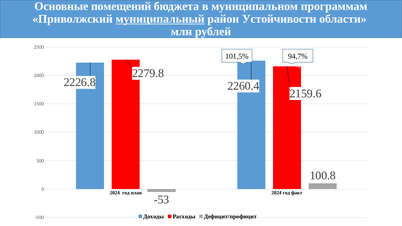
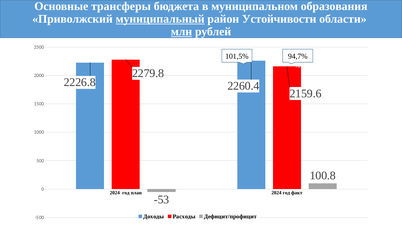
помещений: помещений -> трансферы (121, 6)
программам: программам -> образования (334, 6)
млн underline: none -> present (181, 32)
